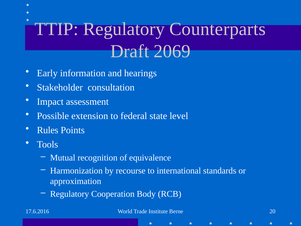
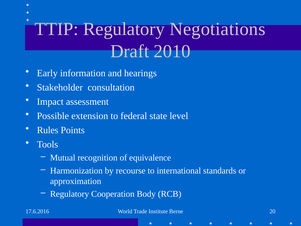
Counterparts: Counterparts -> Negotiations (218, 29)
2069: 2069 -> 2010 (172, 51)
